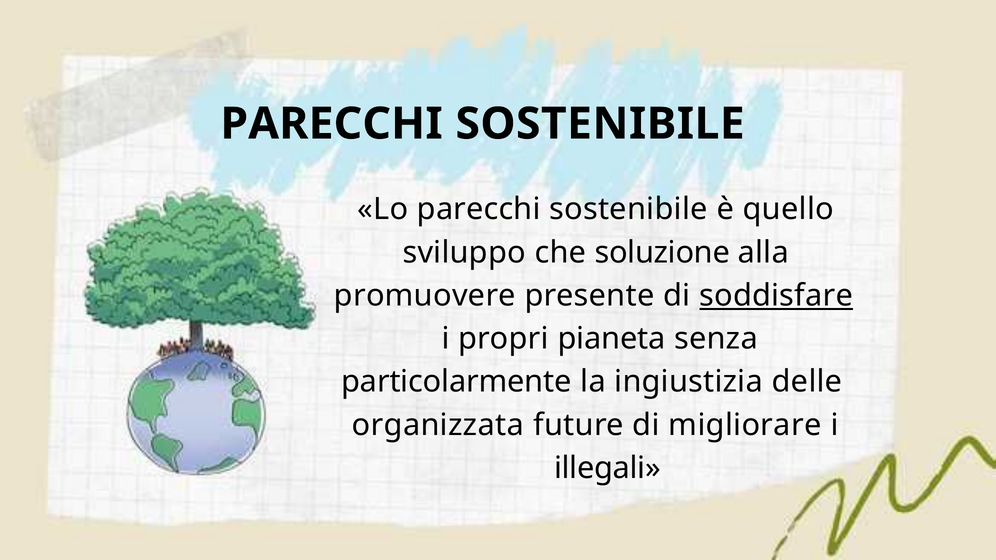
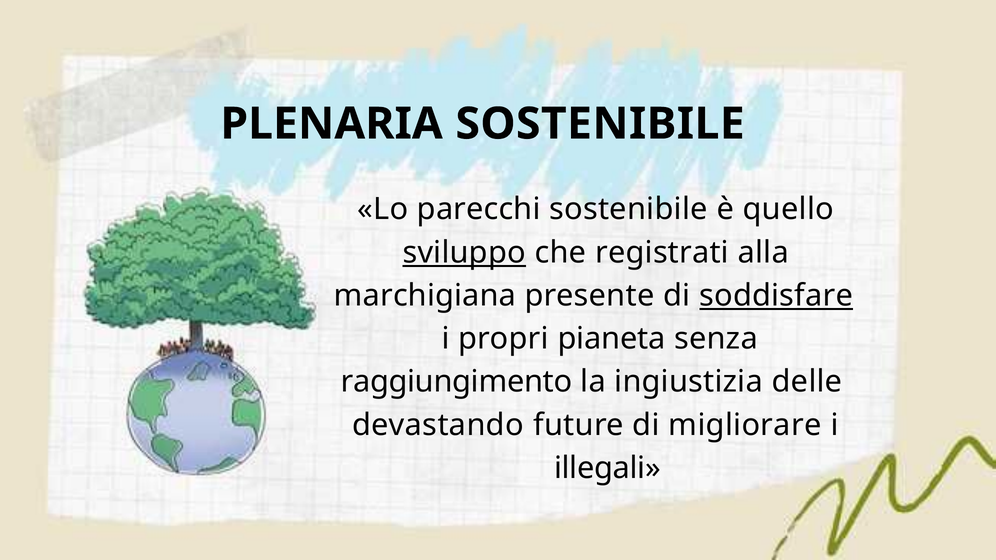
PARECCHI: PARECCHI -> PLENARIA (332, 124)
sviluppo underline: none -> present (464, 253)
soluzione: soluzione -> registrati (662, 253)
promuovere: promuovere -> marchigiana (425, 296)
particolarmente: particolarmente -> raggiungimento (456, 382)
organizzata: organizzata -> devastando (438, 425)
